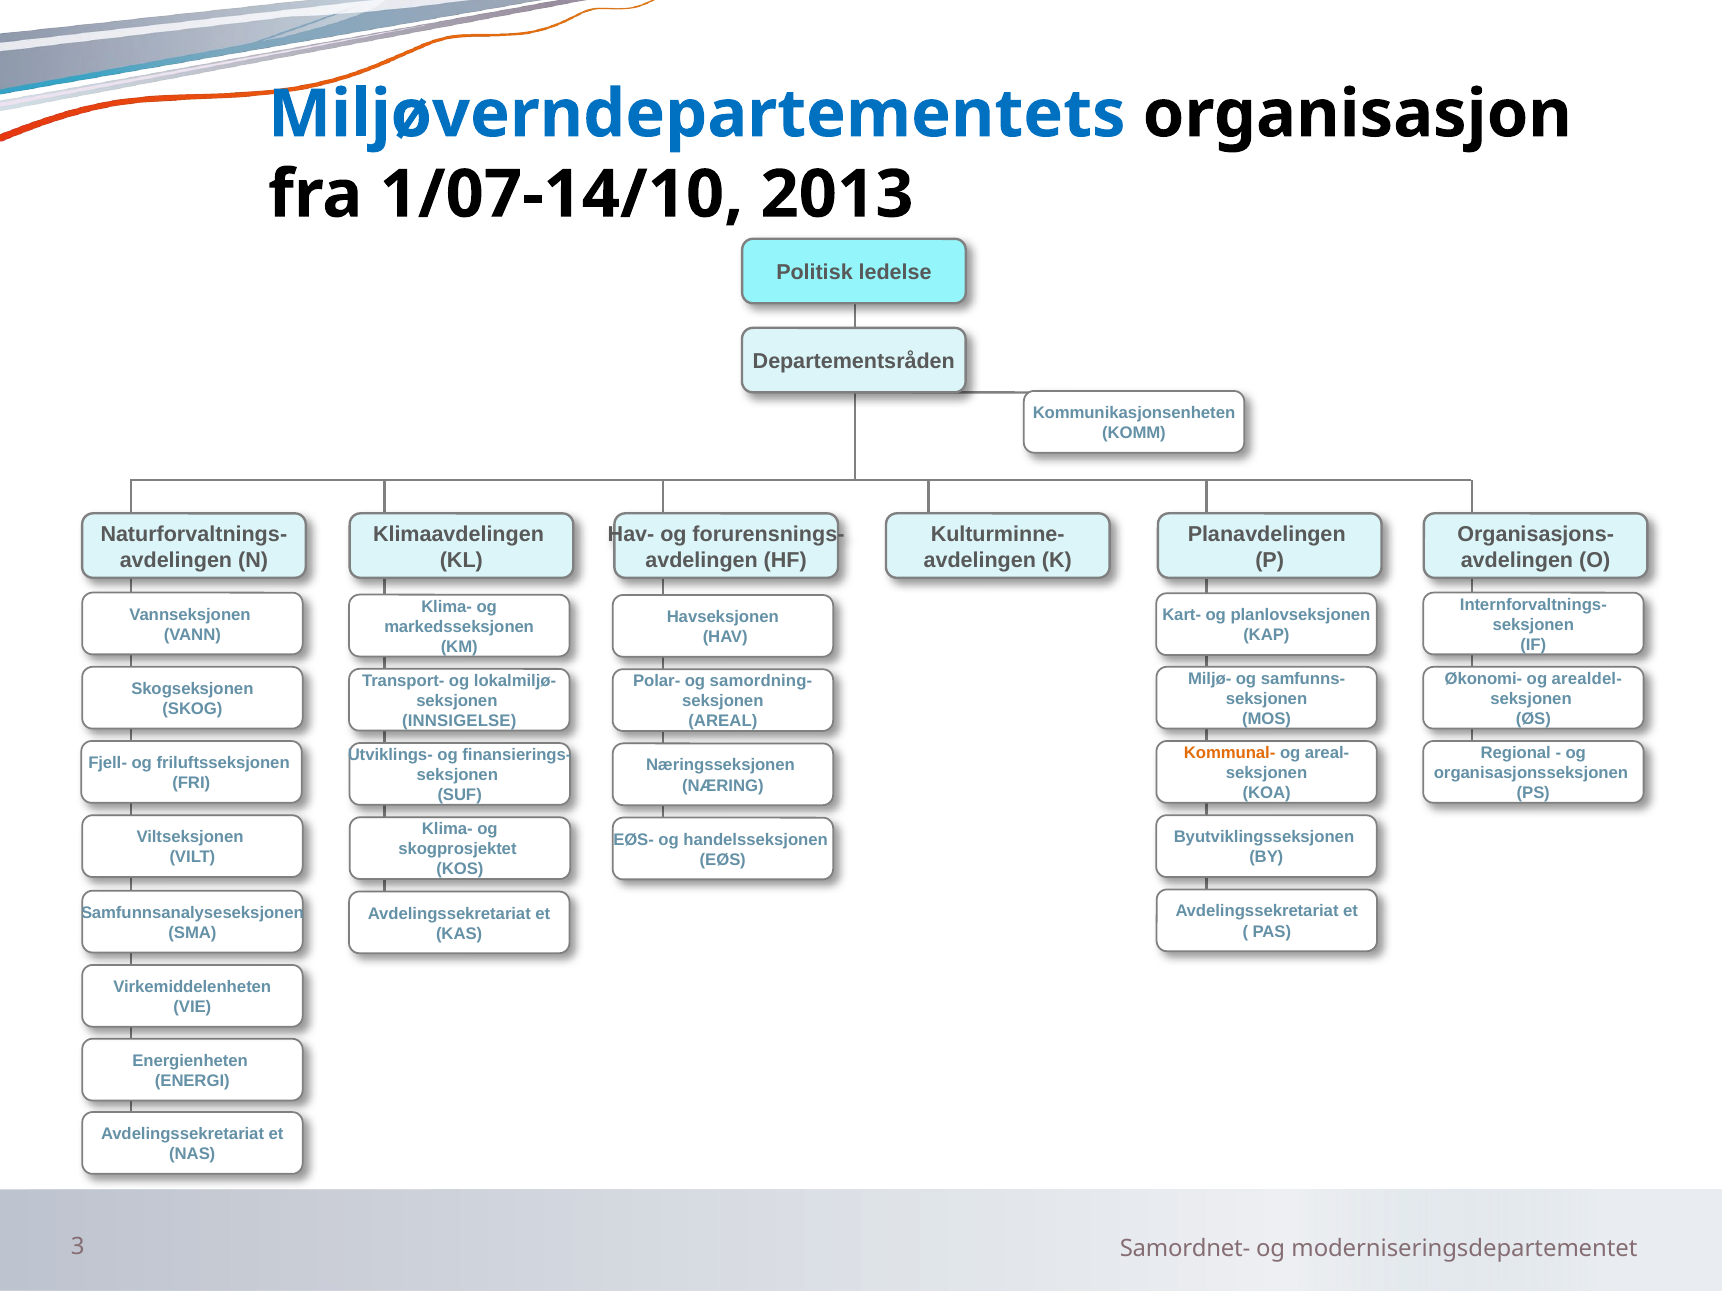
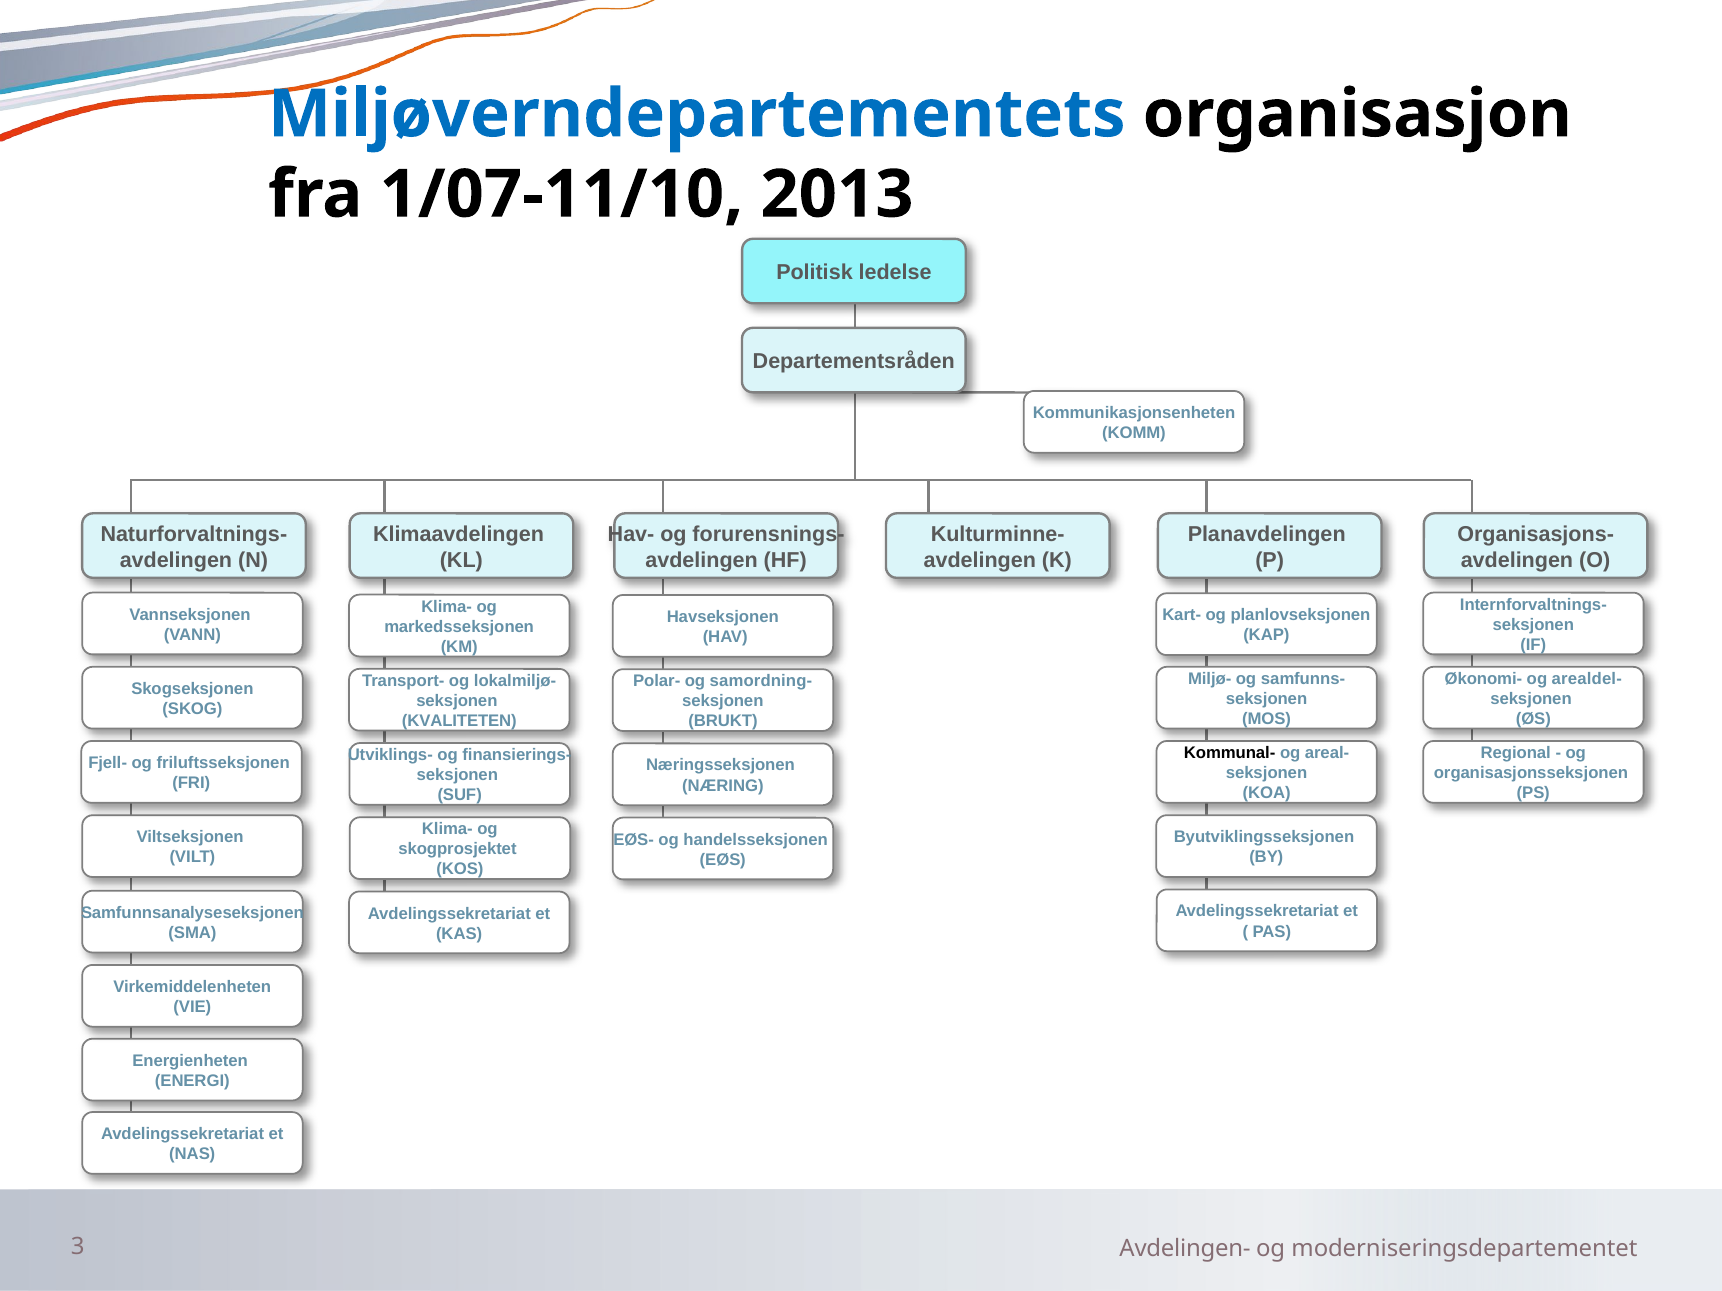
1/07-14/10: 1/07-14/10 -> 1/07-11/10 (561, 195)
INNSIGELSE: INNSIGELSE -> KVALITETEN (459, 721)
AREAL: AREAL -> BRUKT (723, 722)
Kommunal- colour: orange -> black (1230, 753)
Samordnet-: Samordnet- -> Avdelingen- (1185, 1249)
